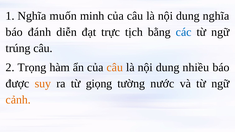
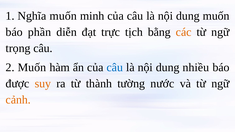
dung nghĩa: nghĩa -> muốn (216, 16)
đánh: đánh -> phần (39, 32)
các colour: blue -> orange (184, 32)
trúng: trúng -> trọng (18, 48)
2 Trọng: Trọng -> Muốn (32, 68)
câu colour: orange -> blue (115, 68)
giọng: giọng -> thành (99, 84)
